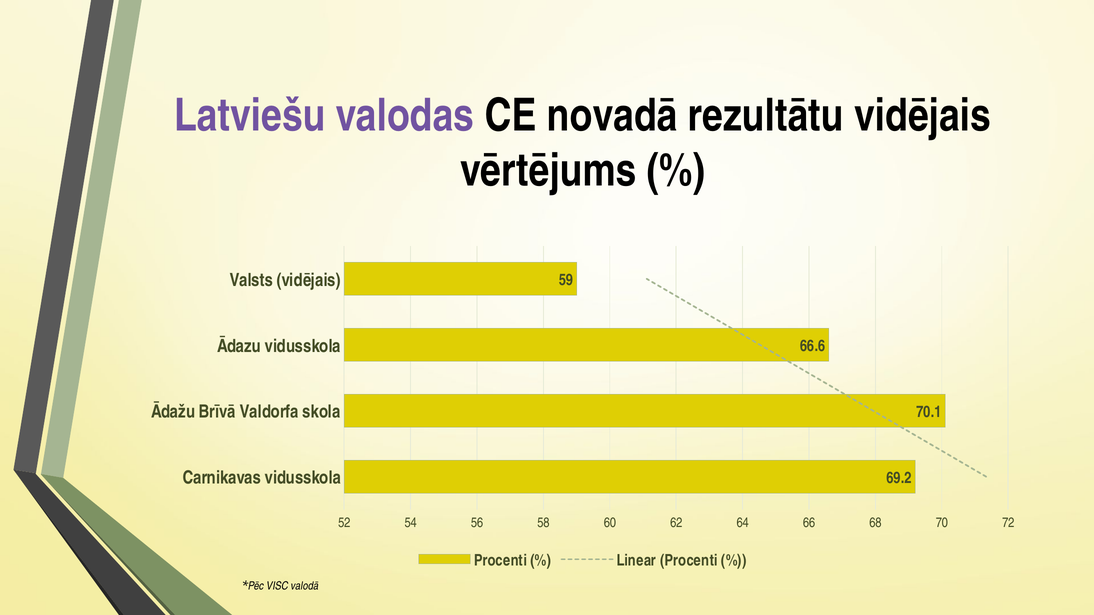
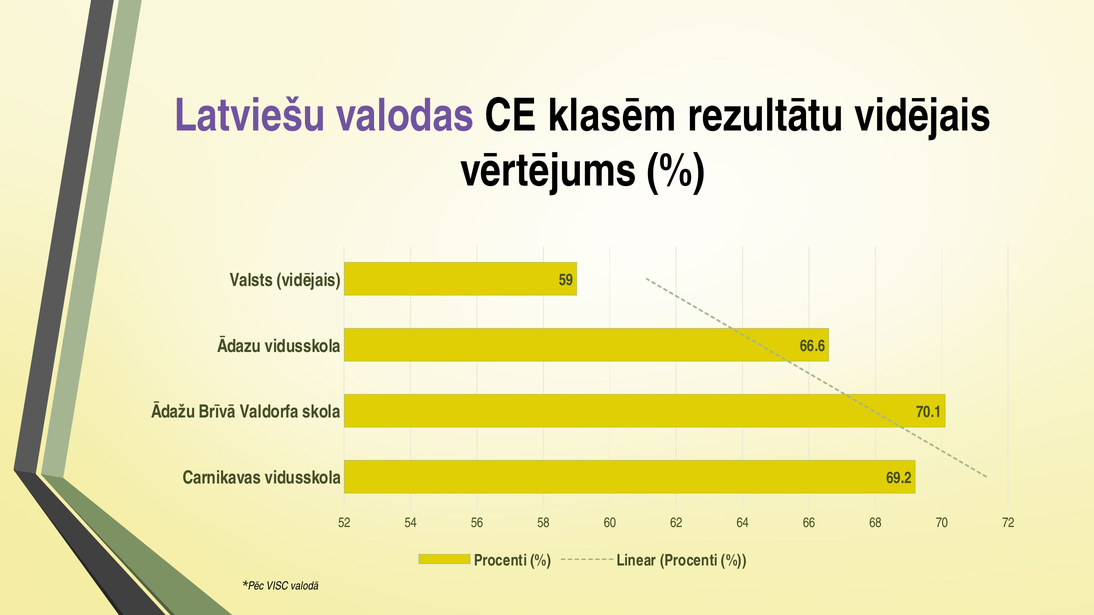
novadā: novadā -> klasēm (612, 116)
